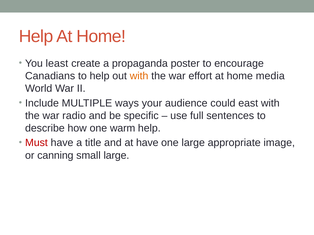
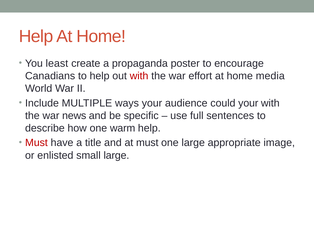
with colour: orange -> red (139, 76)
could east: east -> your (248, 103)
radio: radio -> news (74, 116)
at have: have -> must (147, 143)
canning: canning -> enlisted (55, 156)
